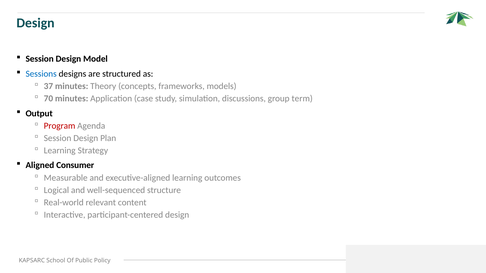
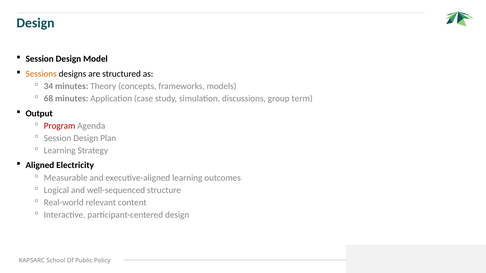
Sessions colour: blue -> orange (41, 74)
37: 37 -> 34 (48, 86)
70: 70 -> 68 (48, 99)
Consumer: Consumer -> Electricity (75, 166)
